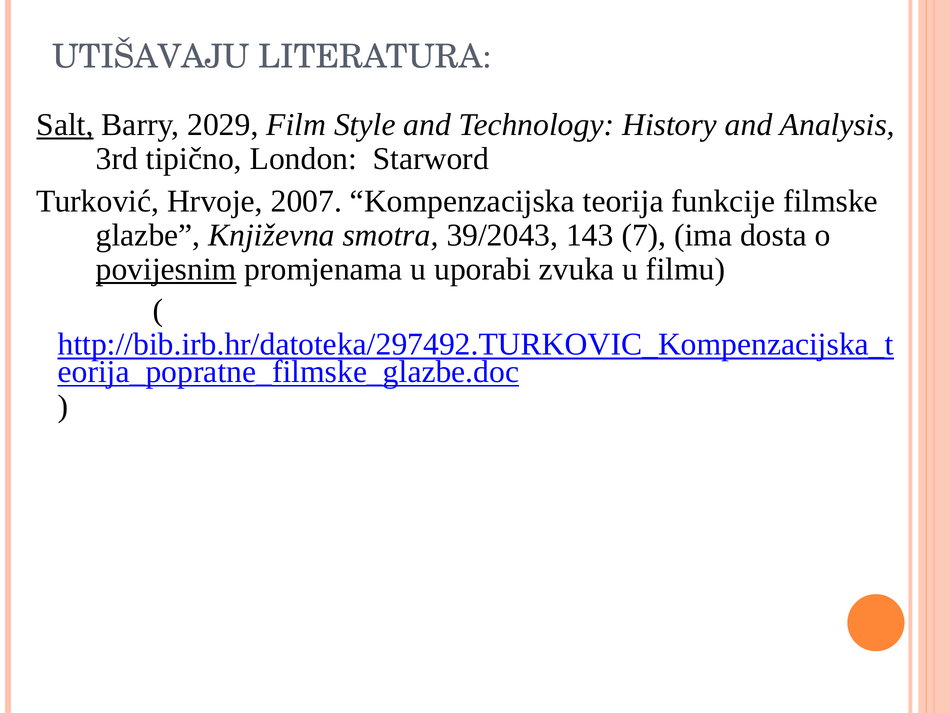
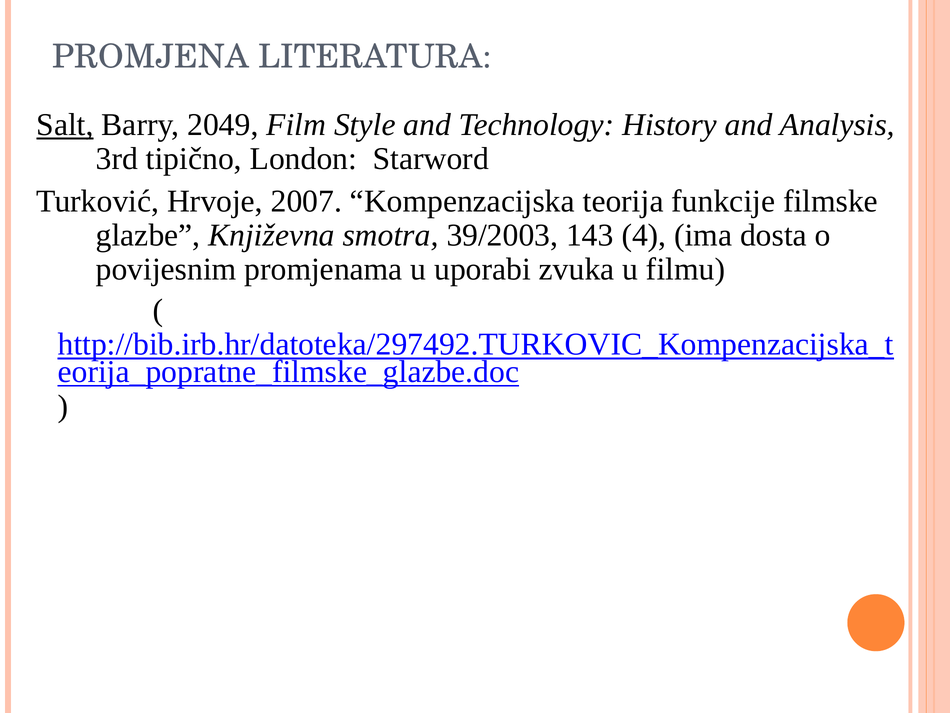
UTIŠAVAJU: UTIŠAVAJU -> PROMJENA (151, 57)
2029: 2029 -> 2049 (223, 125)
39/2043: 39/2043 -> 39/2003 (502, 235)
7: 7 -> 4 (644, 235)
povijesnim underline: present -> none (166, 269)
